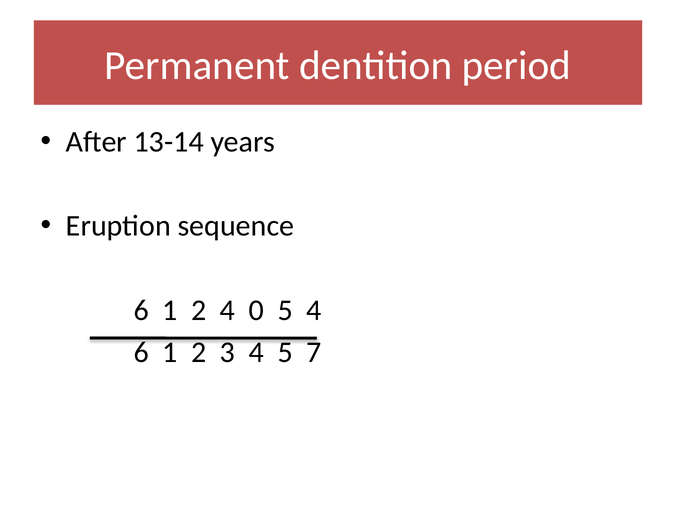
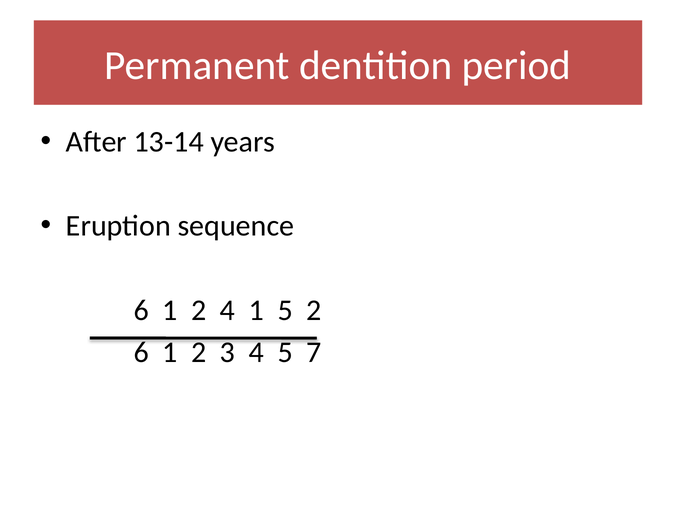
4 0: 0 -> 1 (256, 310)
5 4: 4 -> 2 (314, 310)
